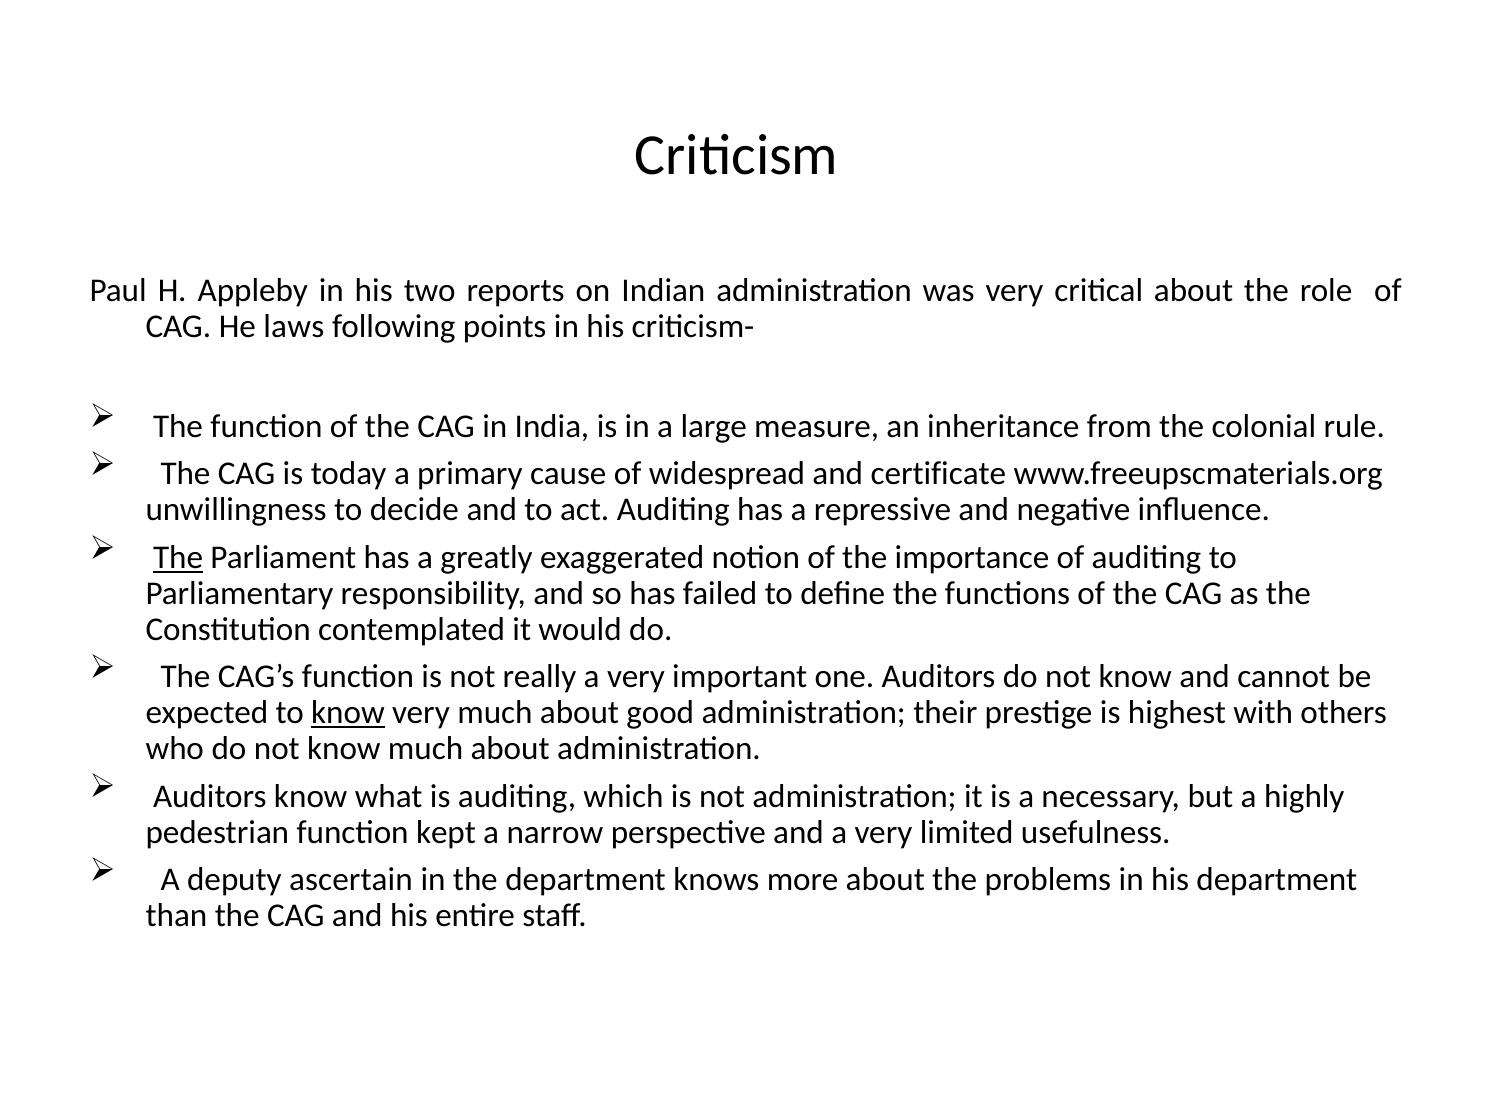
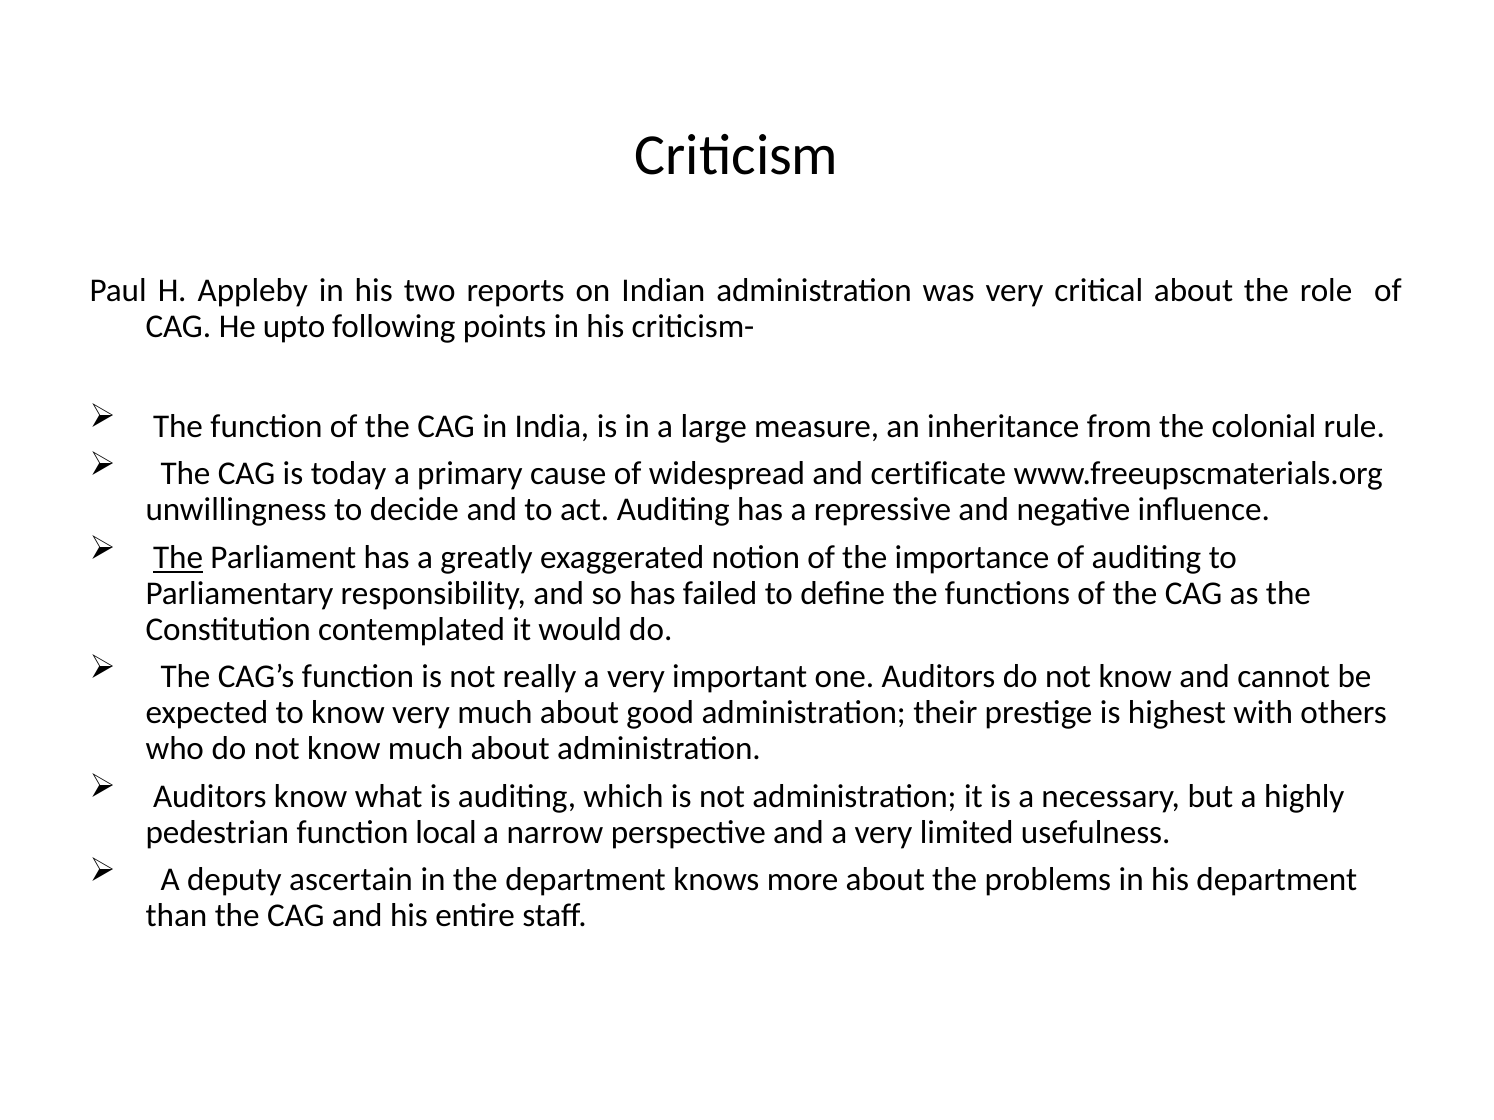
laws: laws -> upto (294, 327)
know underline: present -> none (348, 713)
kept: kept -> local (446, 832)
